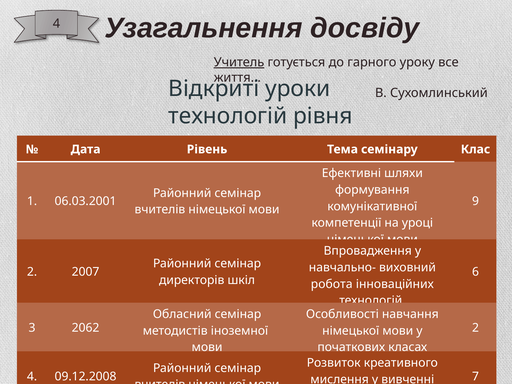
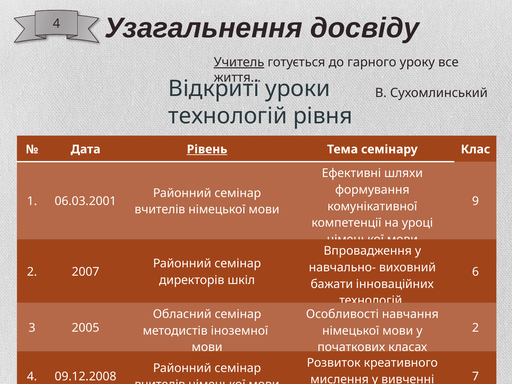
Рівень underline: none -> present (207, 149)
робота: робота -> бажати (332, 284)
2062: 2062 -> 2005 (86, 328)
